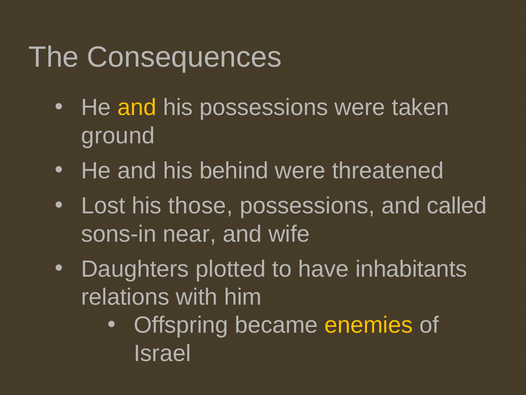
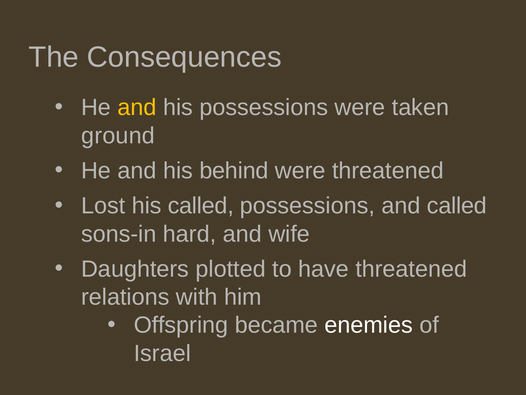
his those: those -> called (201, 206)
near: near -> hard (190, 234)
have inhabitants: inhabitants -> threatened (411, 269)
enemies colour: yellow -> white (369, 325)
